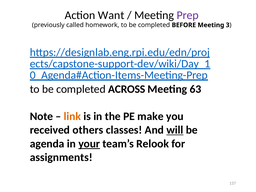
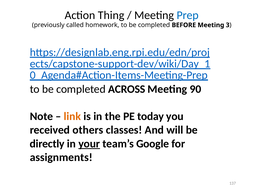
Want: Want -> Thing (111, 15)
Prep colour: purple -> blue (188, 15)
63: 63 -> 90 (195, 89)
make: make -> today (151, 116)
will underline: present -> none (175, 130)
agenda: agenda -> directly (47, 144)
Relook: Relook -> Google (153, 144)
